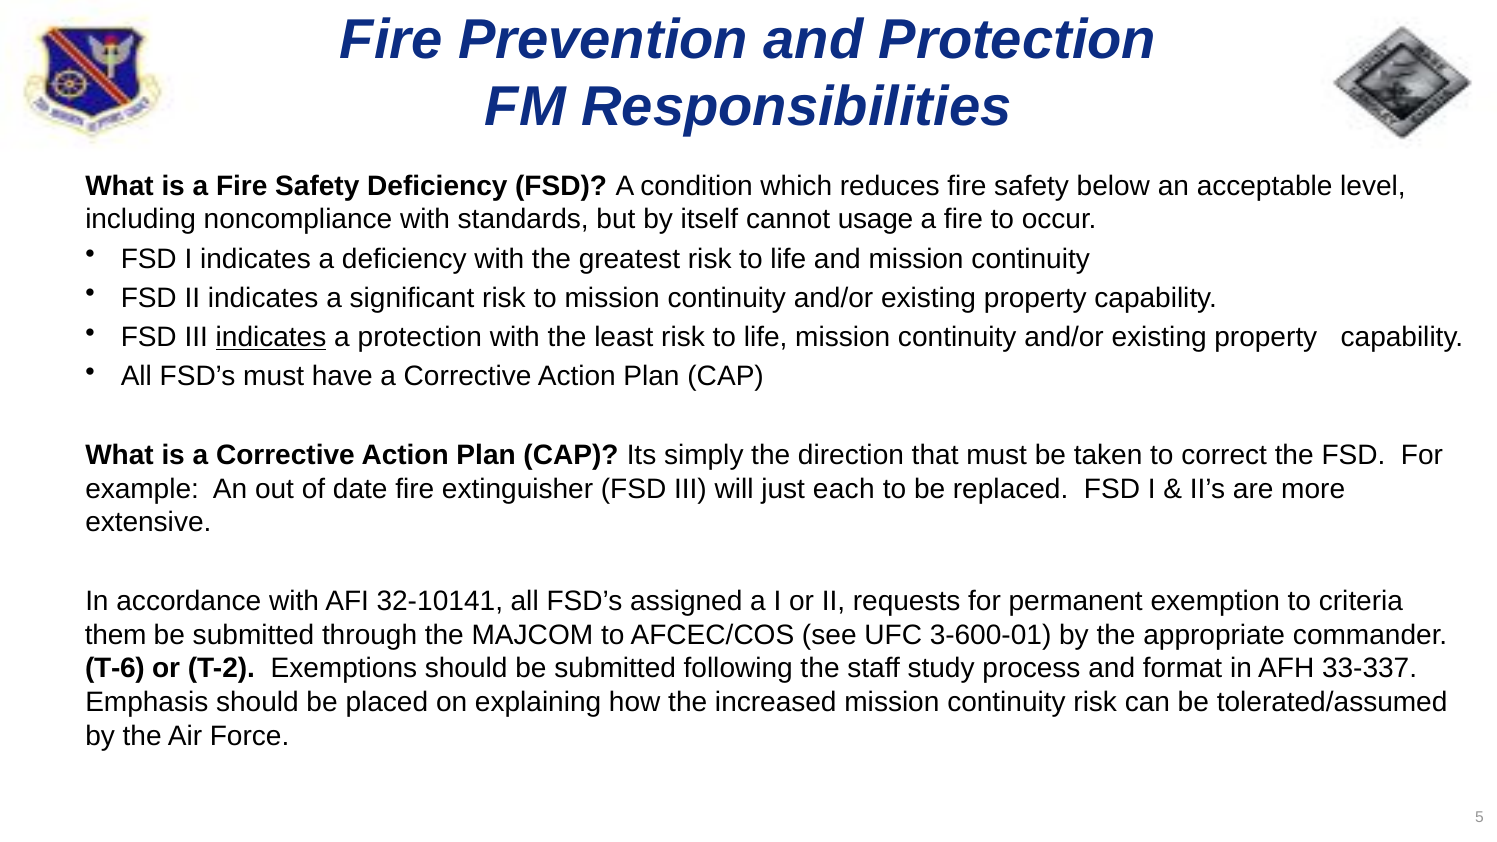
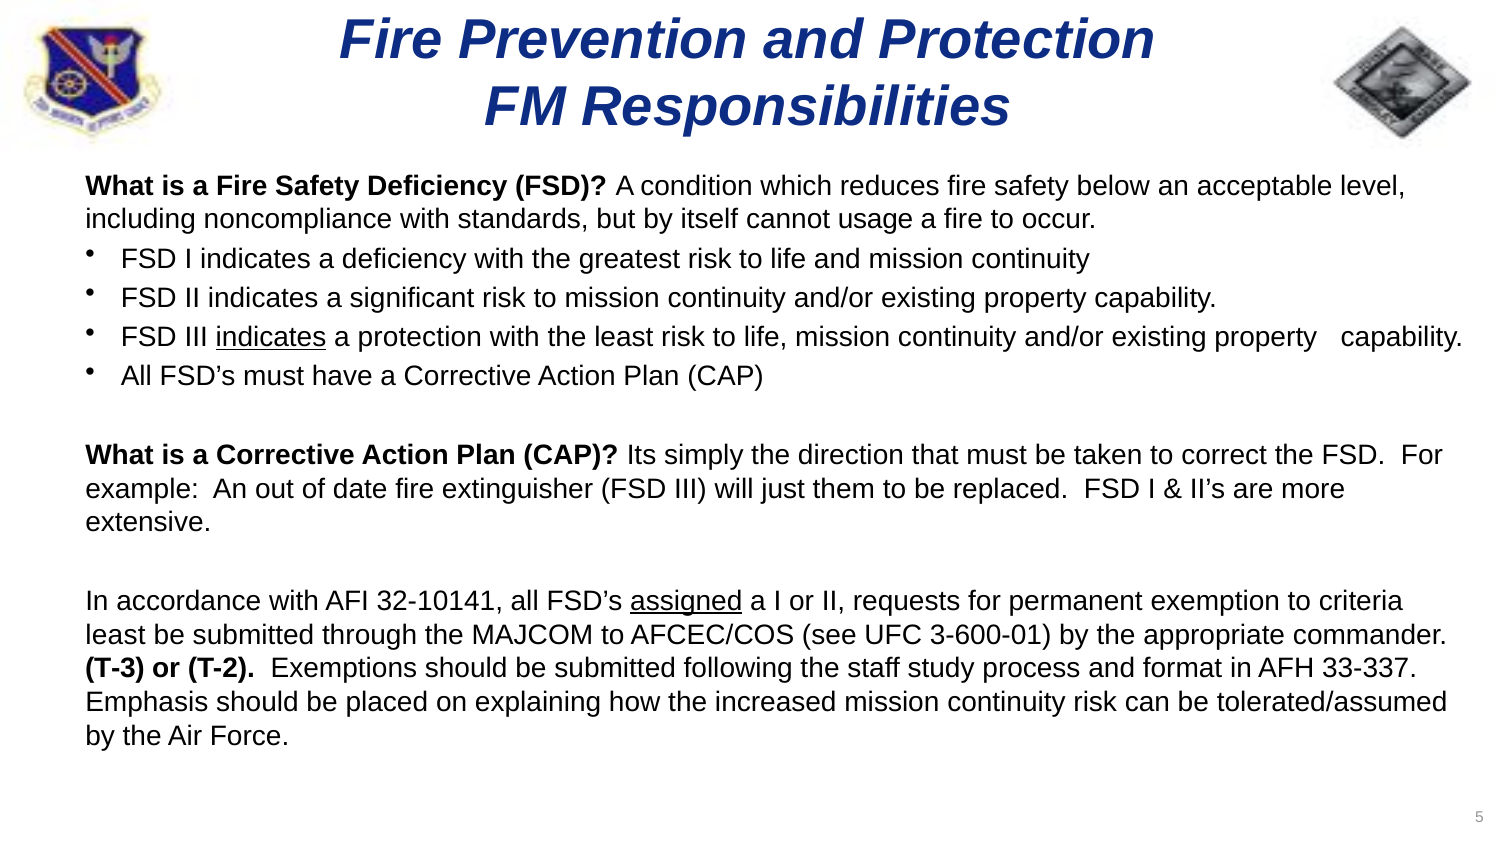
each: each -> them (844, 489)
assigned underline: none -> present (686, 601)
them: them -> least (115, 635)
T-6: T-6 -> T-3 (115, 669)
